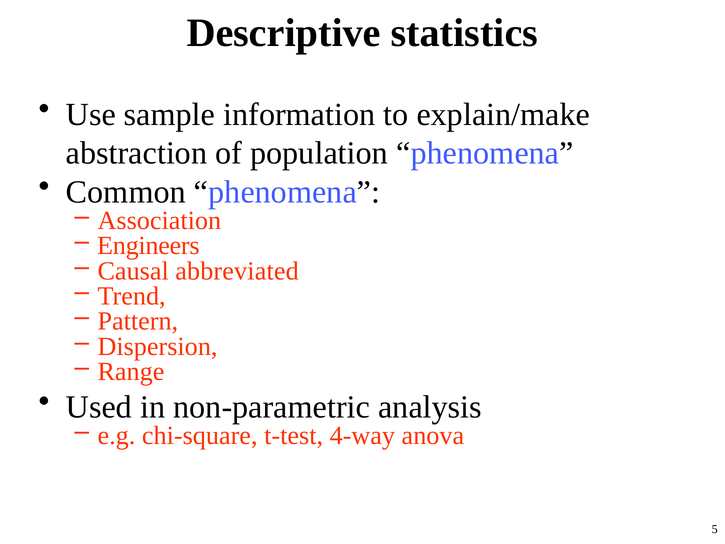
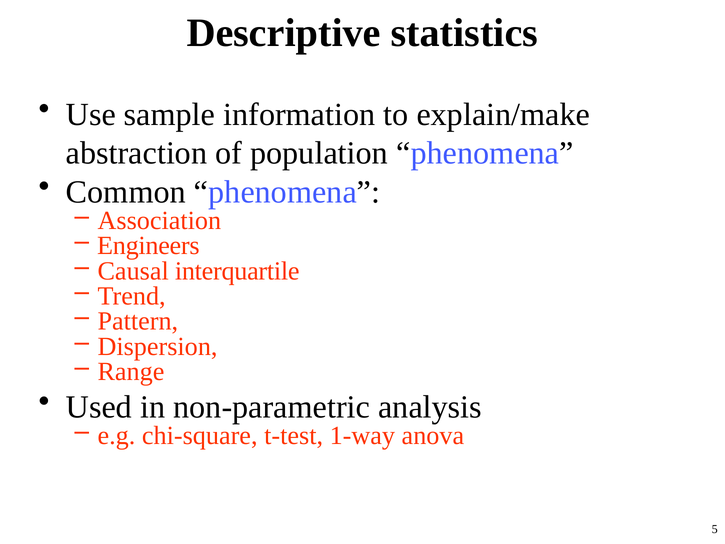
abbreviated: abbreviated -> interquartile (237, 271)
4-way: 4-way -> 1-way (362, 435)
